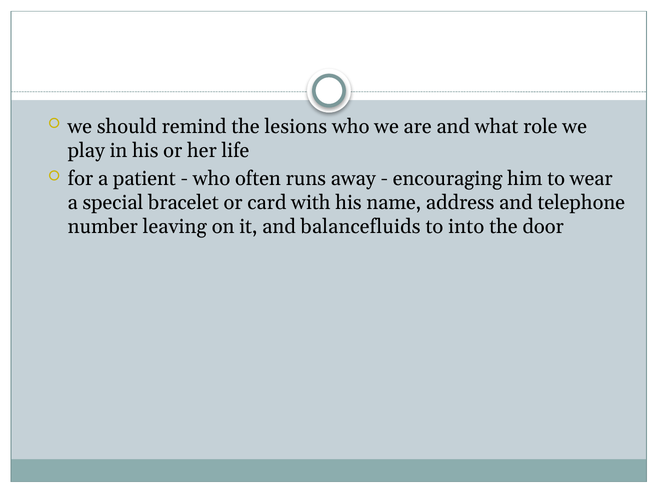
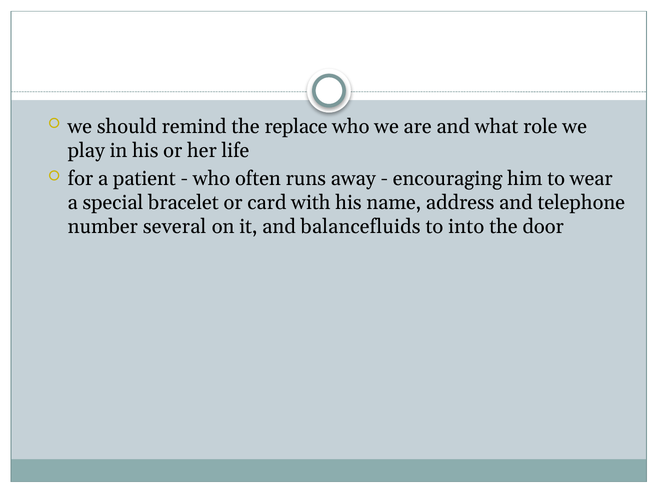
lesions: lesions -> replace (296, 127)
leaving: leaving -> several (175, 227)
